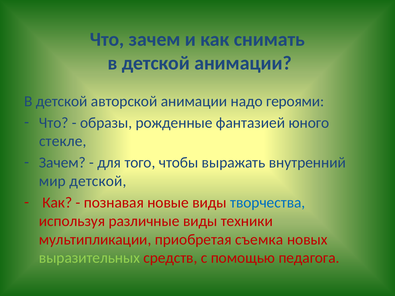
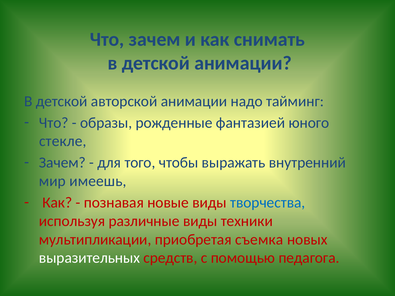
героями: героями -> тайминг (295, 101)
мир детской: детской -> имеешь (98, 181)
выразительных colour: light green -> white (89, 258)
